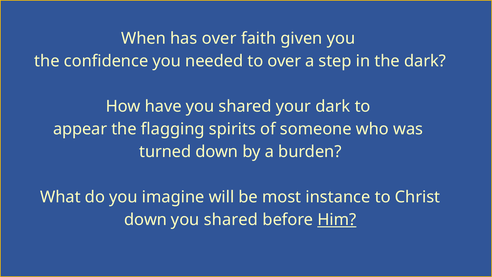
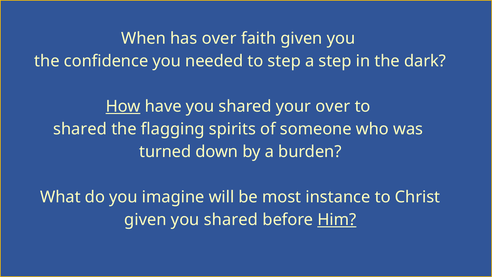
to over: over -> step (284, 61)
How underline: none -> present (123, 106)
your dark: dark -> over (333, 106)
appear: appear -> shared (80, 129)
down: down -> given (145, 220)
